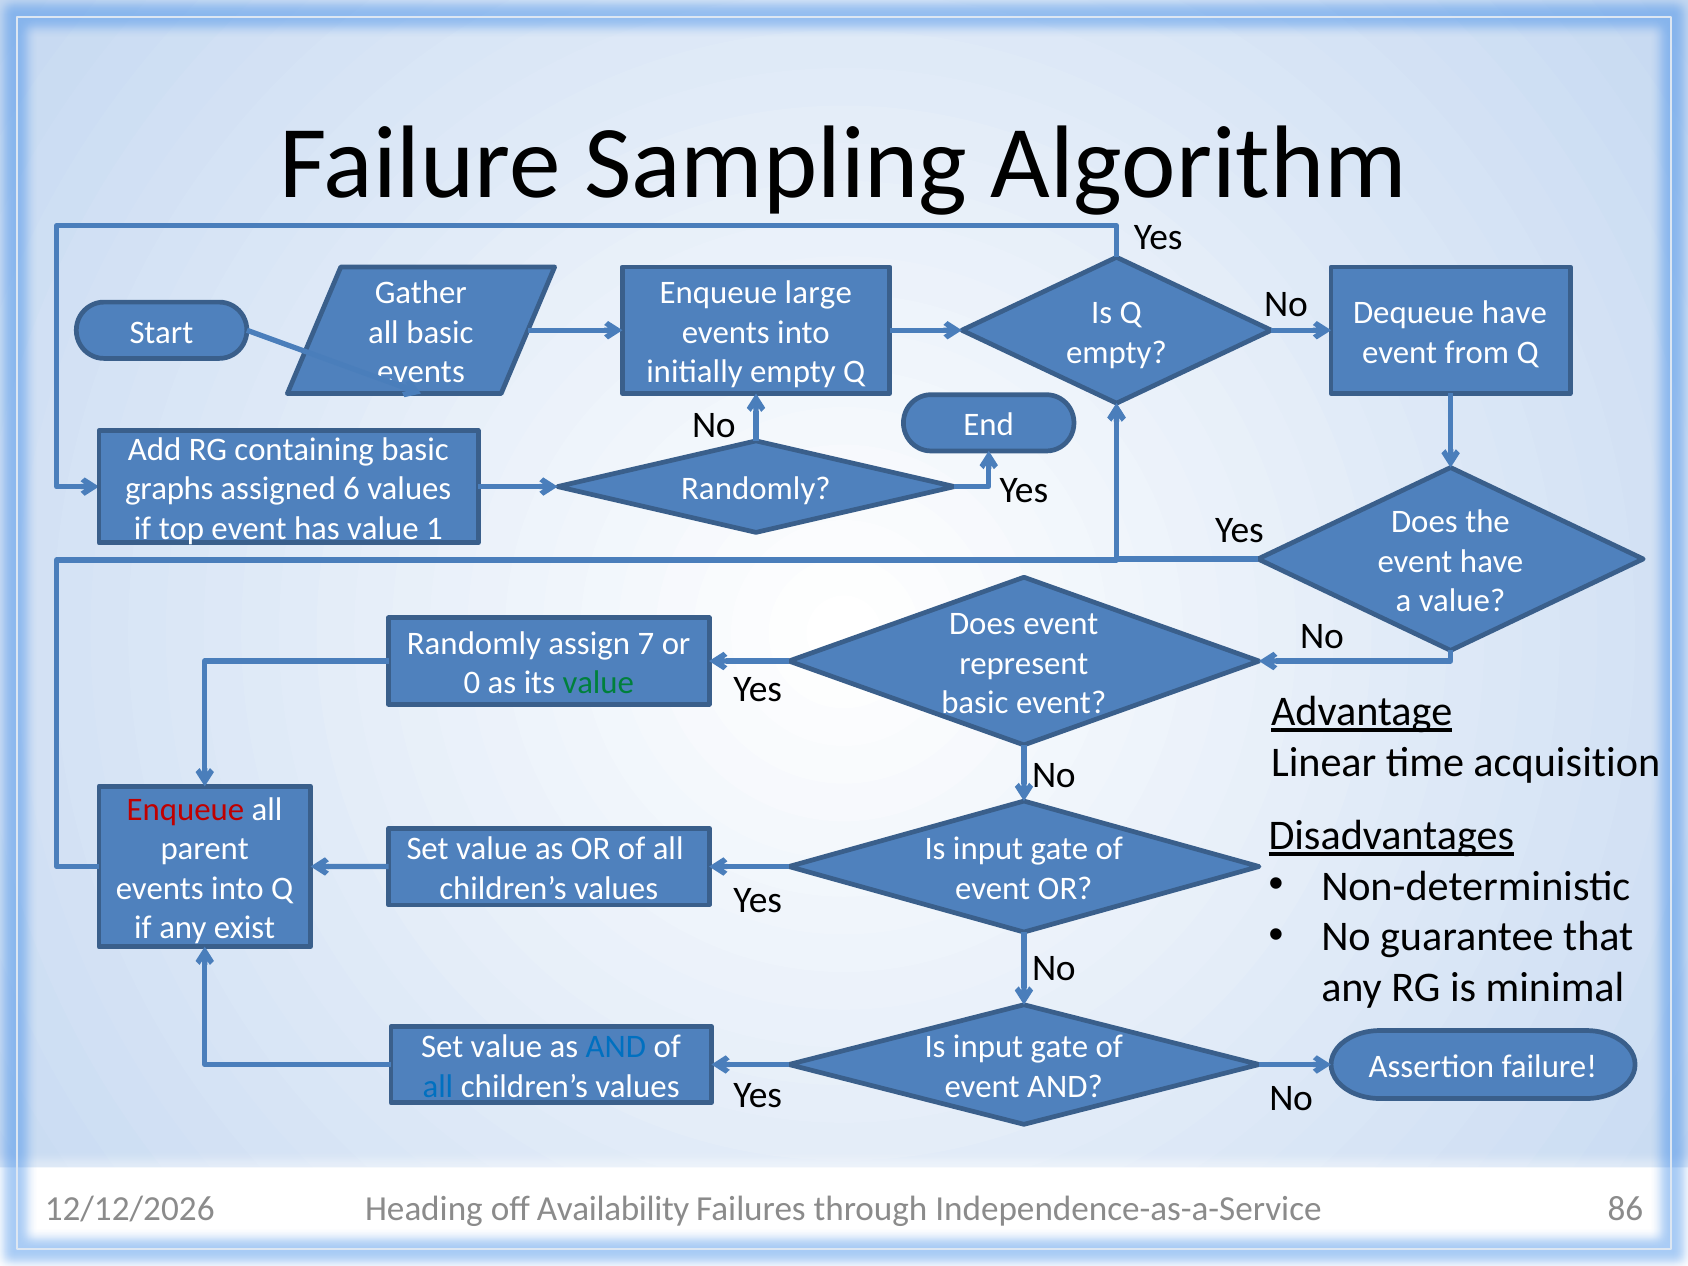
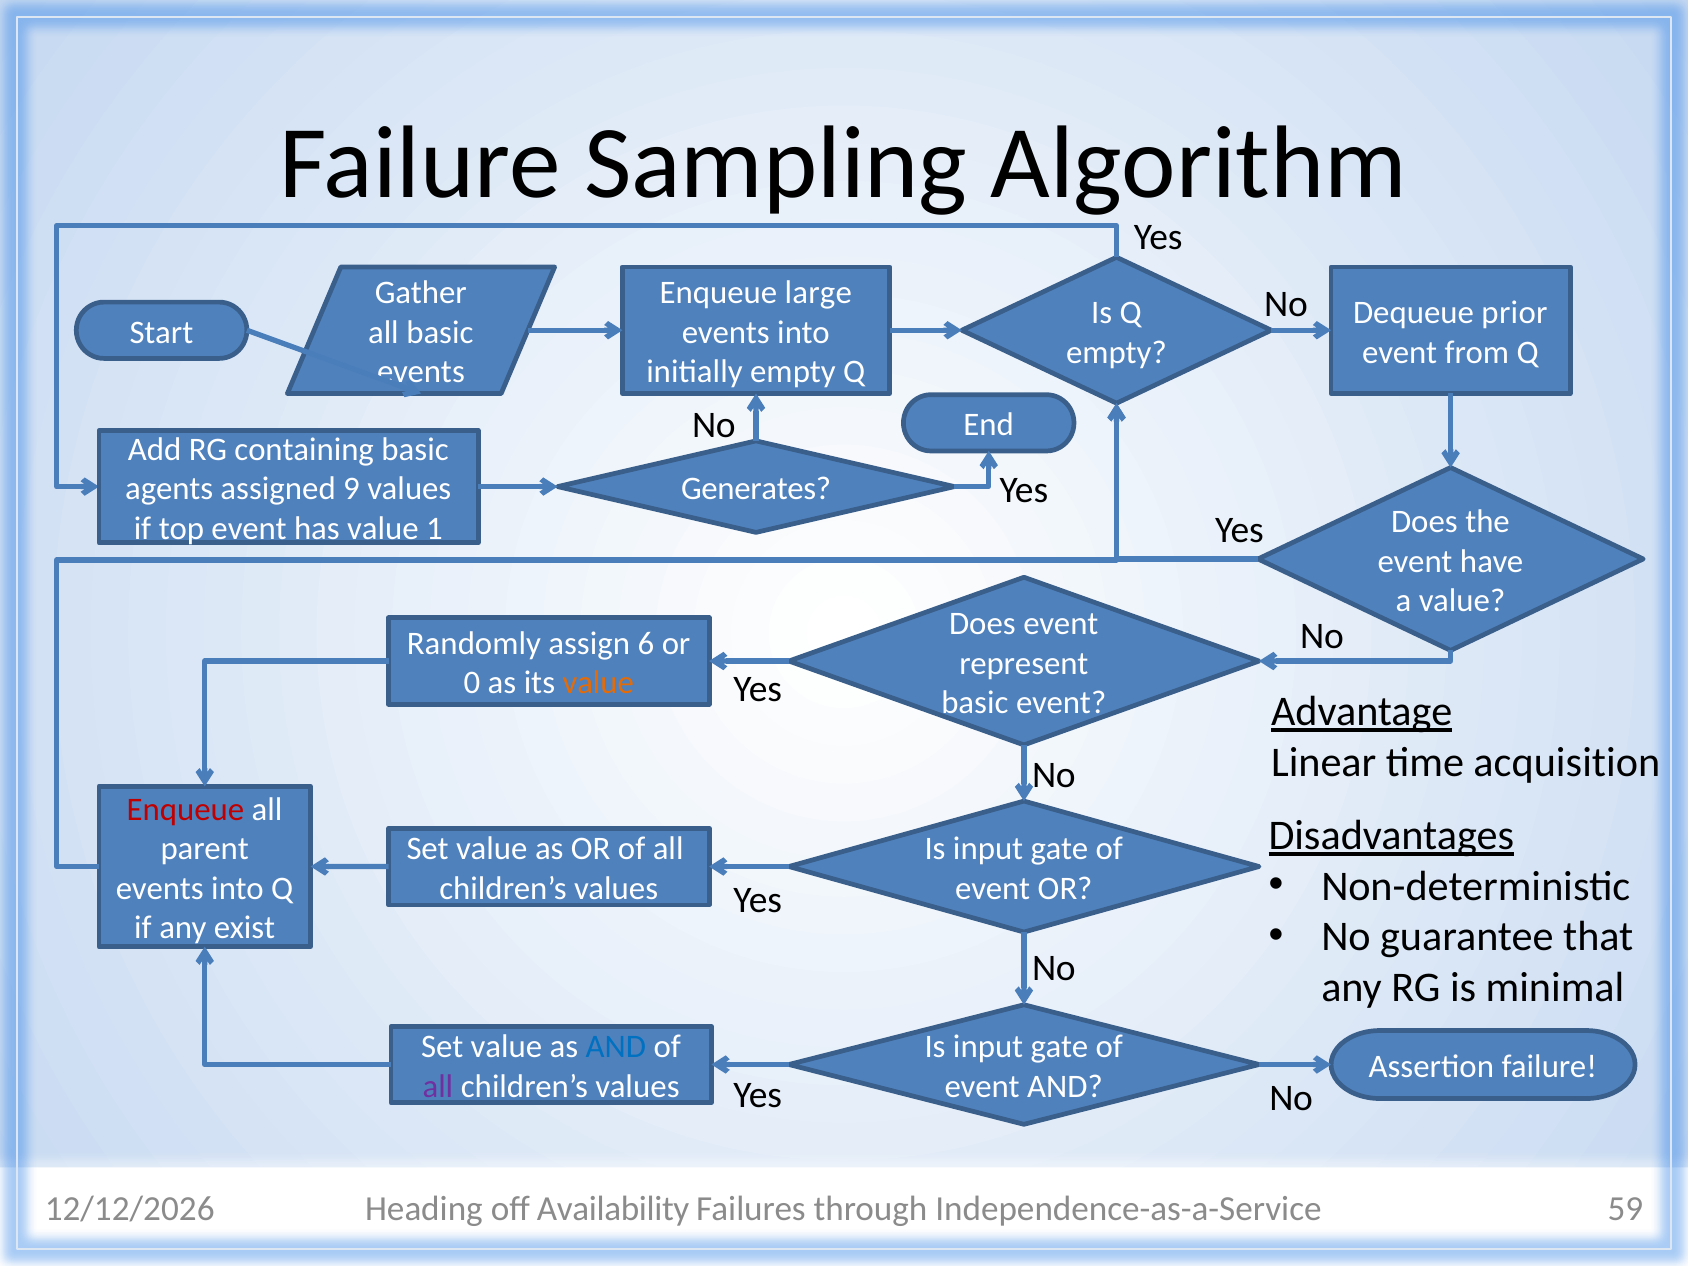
Dequeue have: have -> prior (1515, 313)
graphs: graphs -> agents (169, 489)
6: 6 -> 9 (352, 489)
Randomly: Randomly -> Generates (756, 489)
7: 7 -> 6 (646, 644)
value colour: green -> orange (598, 683)
all colour: blue -> purple (438, 1086)
86: 86 -> 59 (1625, 1209)
